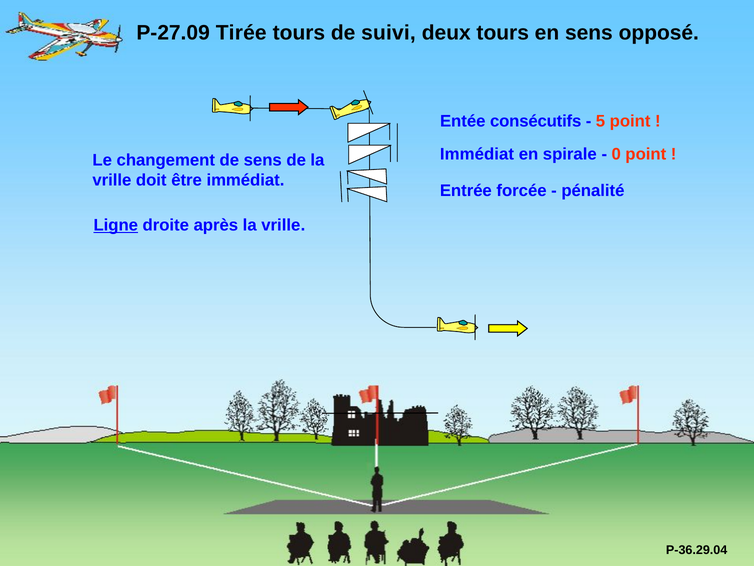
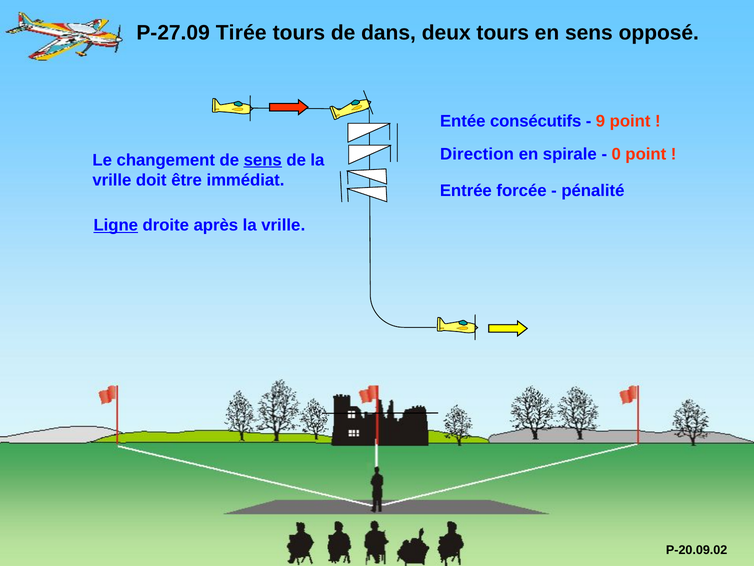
suivi: suivi -> dans (389, 33)
5: 5 -> 9 (601, 121)
Immédiat: Immédiat -> Direction (477, 154)
sens underline: none -> present (263, 160)
P-36.29.04: P-36.29.04 -> P-20.09.02 (697, 550)
